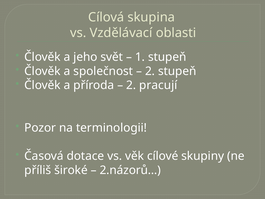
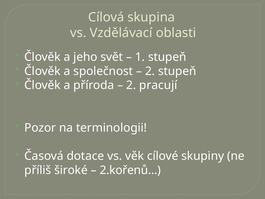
2.názorů…: 2.názorů… -> 2.kořenů… (130, 170)
